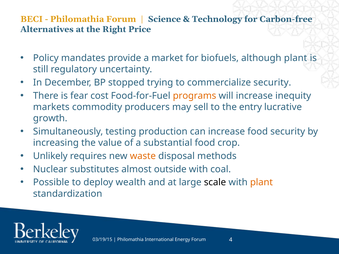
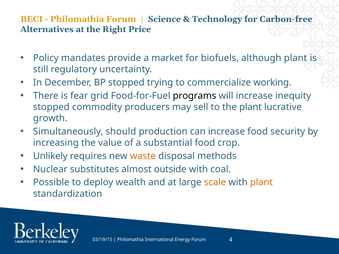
commercialize security: security -> working (272, 83)
cost: cost -> grid (99, 96)
programs colour: orange -> black (195, 96)
markets: markets -> stopped (51, 107)
the entry: entry -> plant (251, 107)
testing: testing -> should (121, 132)
scale colour: black -> orange (215, 183)
